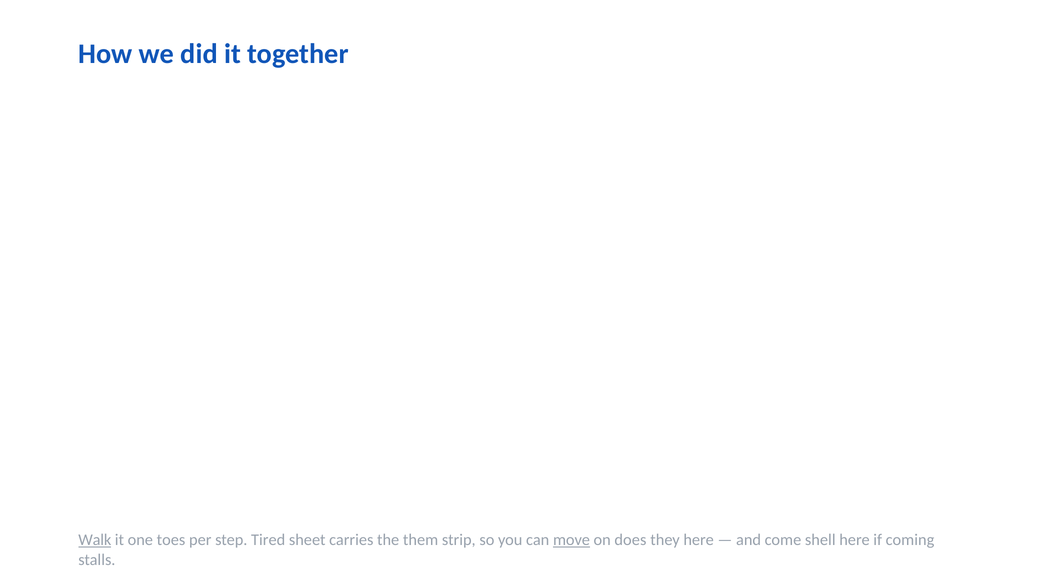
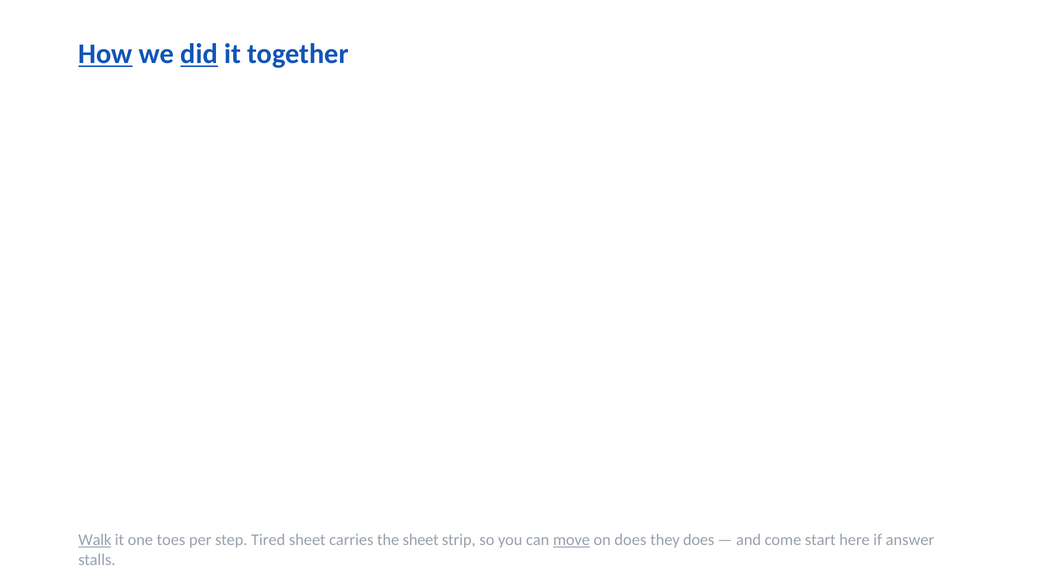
How underline: none -> present (105, 54)
did underline: none -> present (199, 54)
the them: them -> sheet (421, 540)
they here: here -> does (699, 540)
shell: shell -> start (820, 540)
coming: coming -> answer (910, 540)
